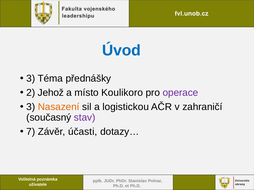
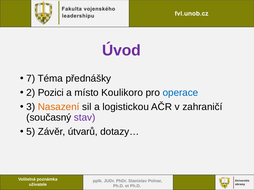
Úvod colour: blue -> purple (121, 51)
3: 3 -> 7 (31, 79)
Jehož: Jehož -> Pozici (51, 93)
operace colour: purple -> blue (180, 93)
7: 7 -> 5 (31, 132)
účasti: účasti -> útvarů (83, 132)
